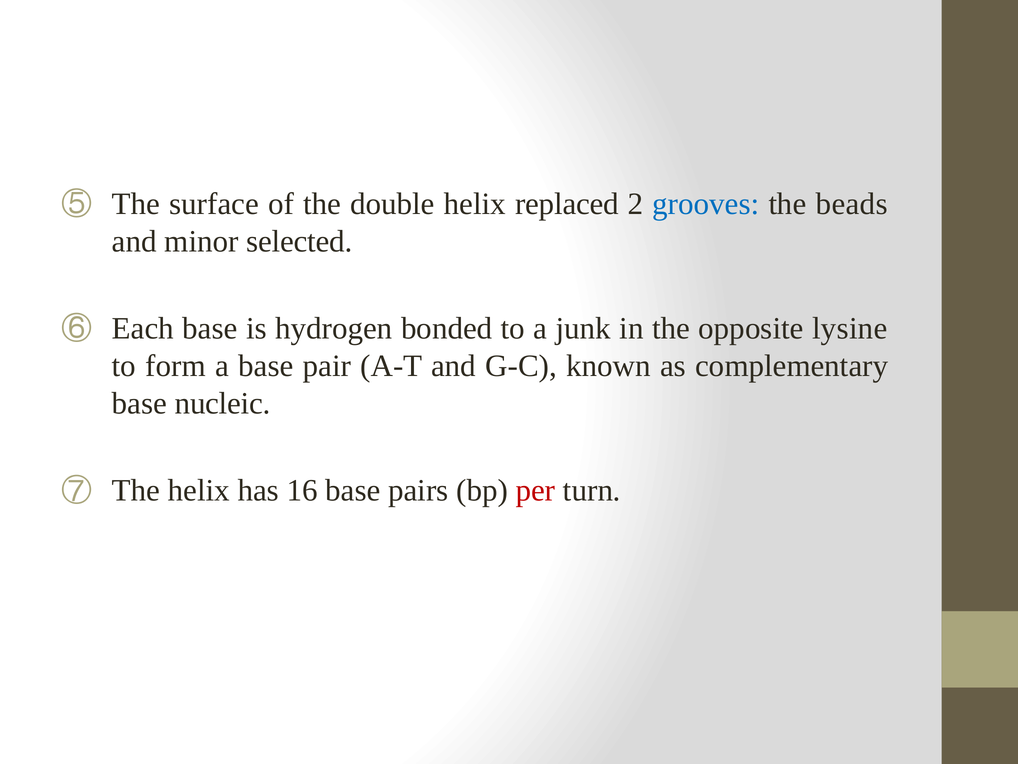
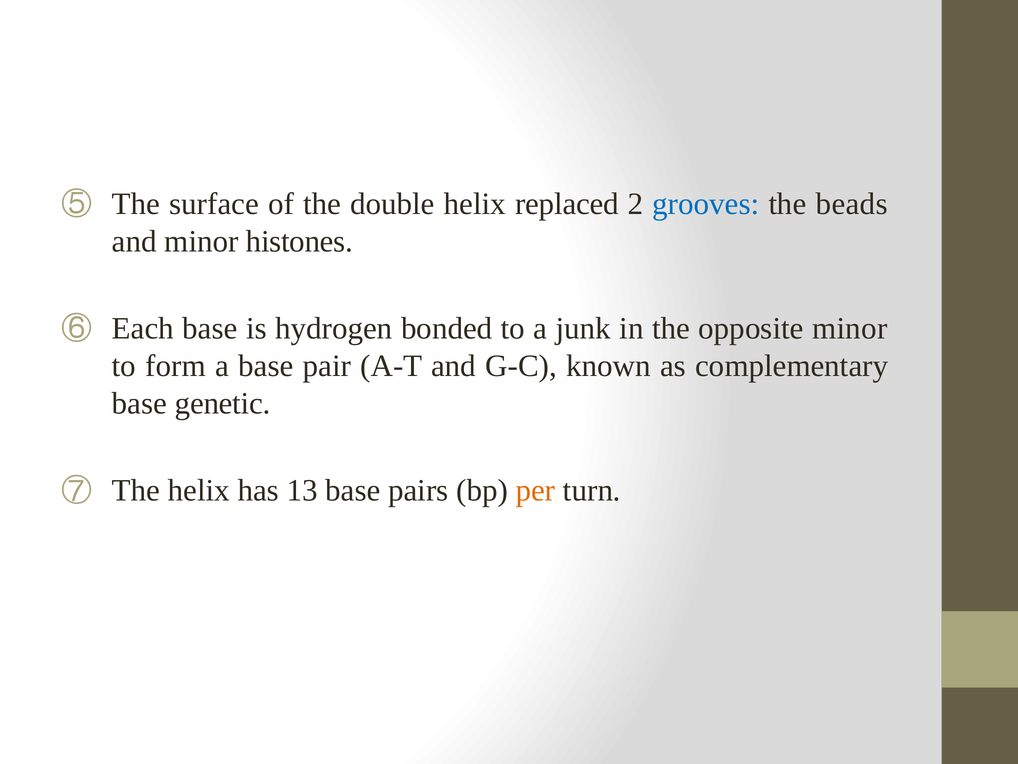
selected: selected -> histones (299, 241)
opposite lysine: lysine -> minor (850, 328)
nucleic: nucleic -> genetic (223, 403)
16: 16 -> 13 (302, 490)
per colour: red -> orange (536, 490)
